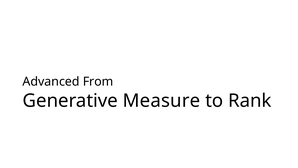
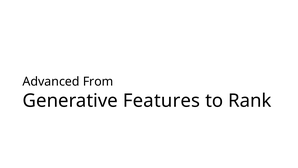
Measure: Measure -> Features (161, 101)
